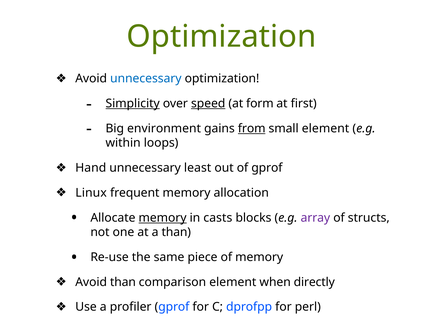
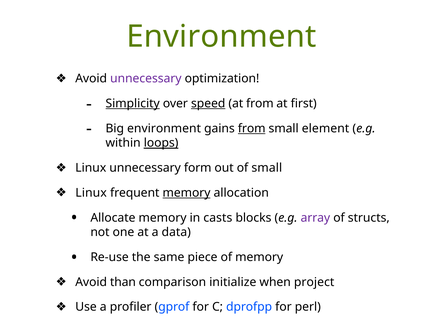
Optimization: Optimization -> Environment (221, 37)
unnecessary colour: blue -> purple (146, 79)
at form: form -> from (260, 104)
loops underline: none -> present (161, 143)
Hand: Hand -> Linux (91, 168)
least: least -> form (198, 168)
of gprof: gprof -> small (267, 168)
memory underline: none -> present (187, 193)
memory underline: present -> none (163, 218)
a than: than -> data (176, 232)
comparison element: element -> initialize (233, 282)
directly: directly -> project (314, 282)
